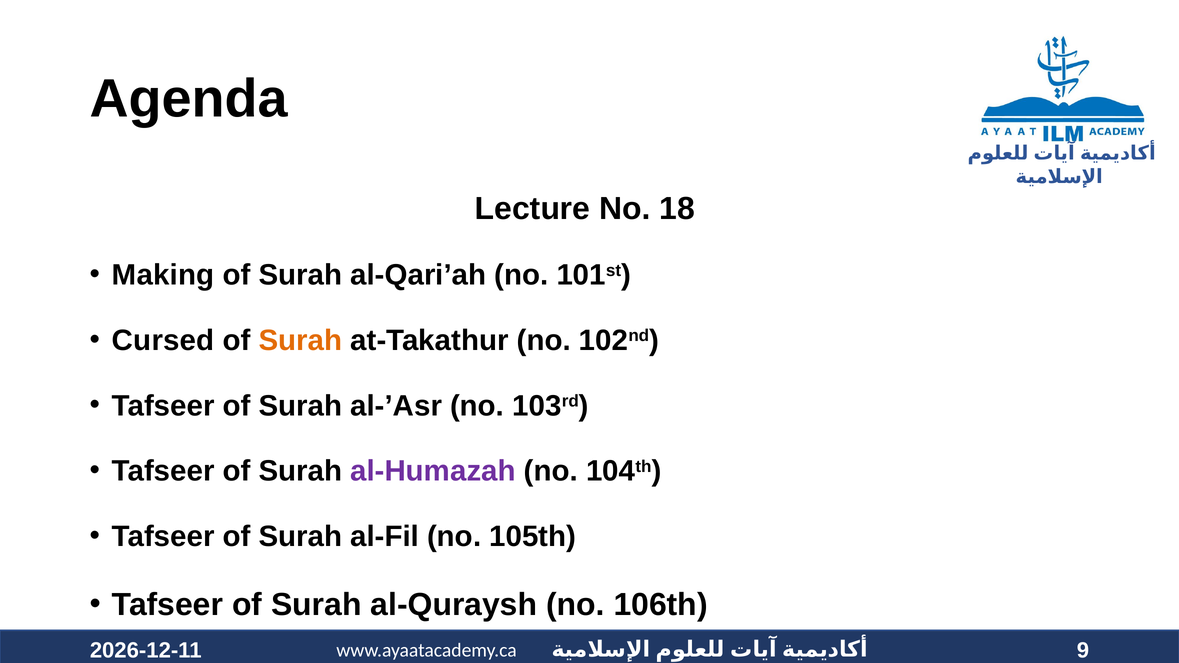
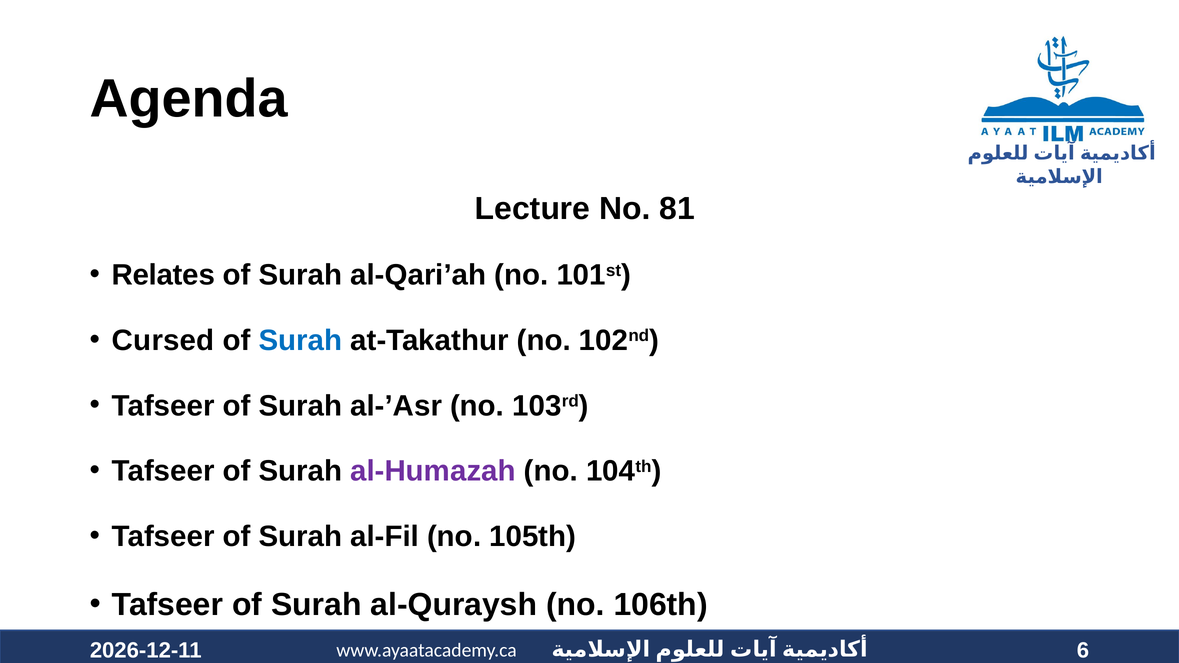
18: 18 -> 81 (677, 209)
Making: Making -> Relates (163, 275)
Surah colour: orange -> blue (300, 341)
9: 9 -> 6 (1083, 650)
